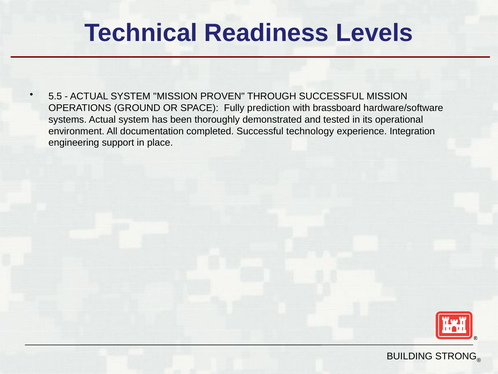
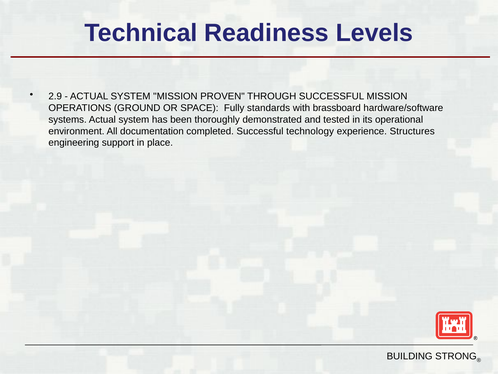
5.5: 5.5 -> 2.9 (55, 96)
prediction: prediction -> standards (269, 108)
Integration: Integration -> Structures (412, 131)
